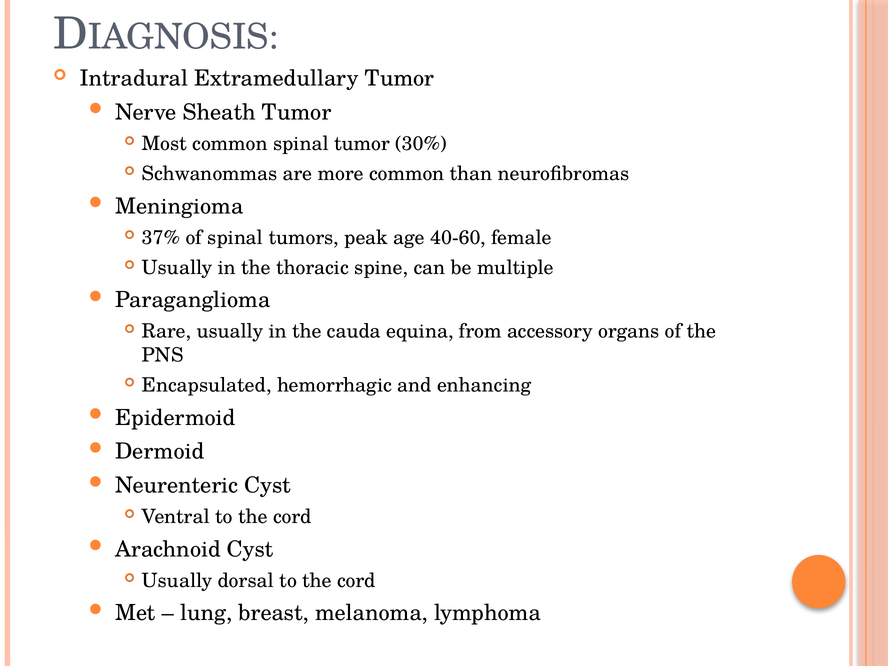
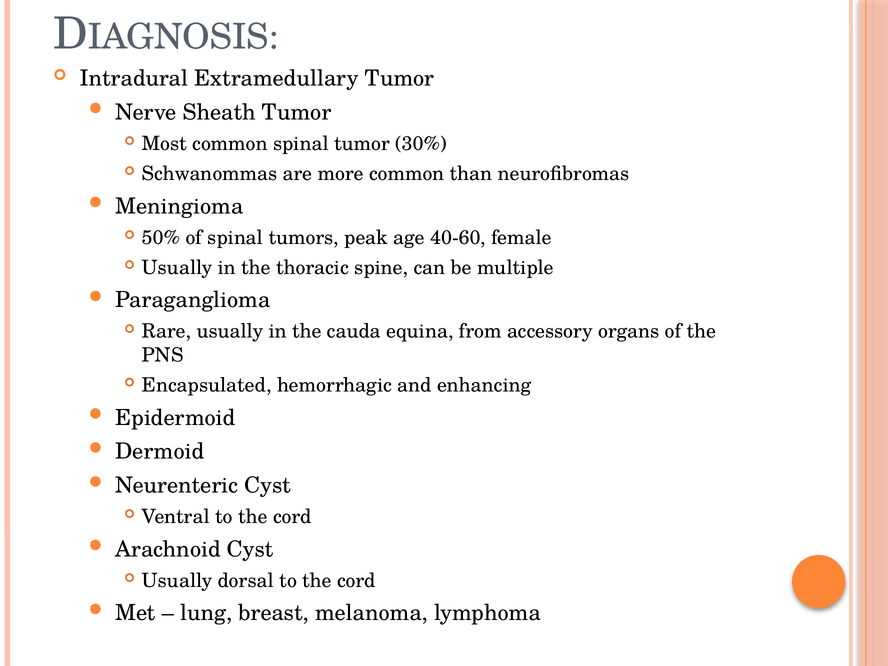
37%: 37% -> 50% (161, 238)
